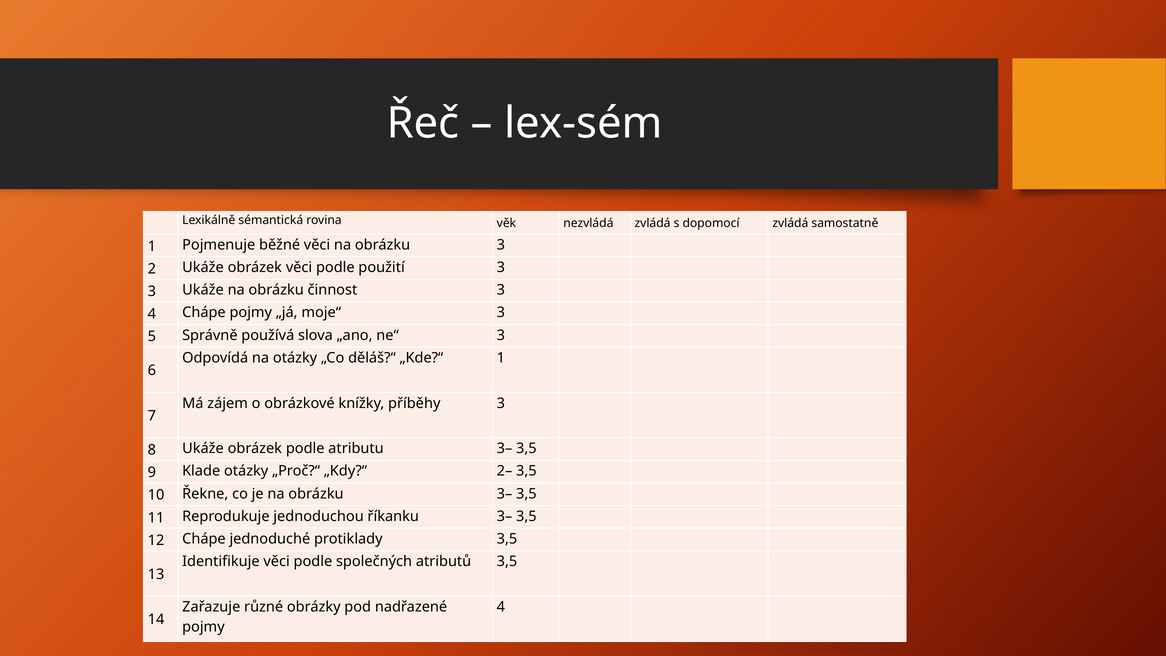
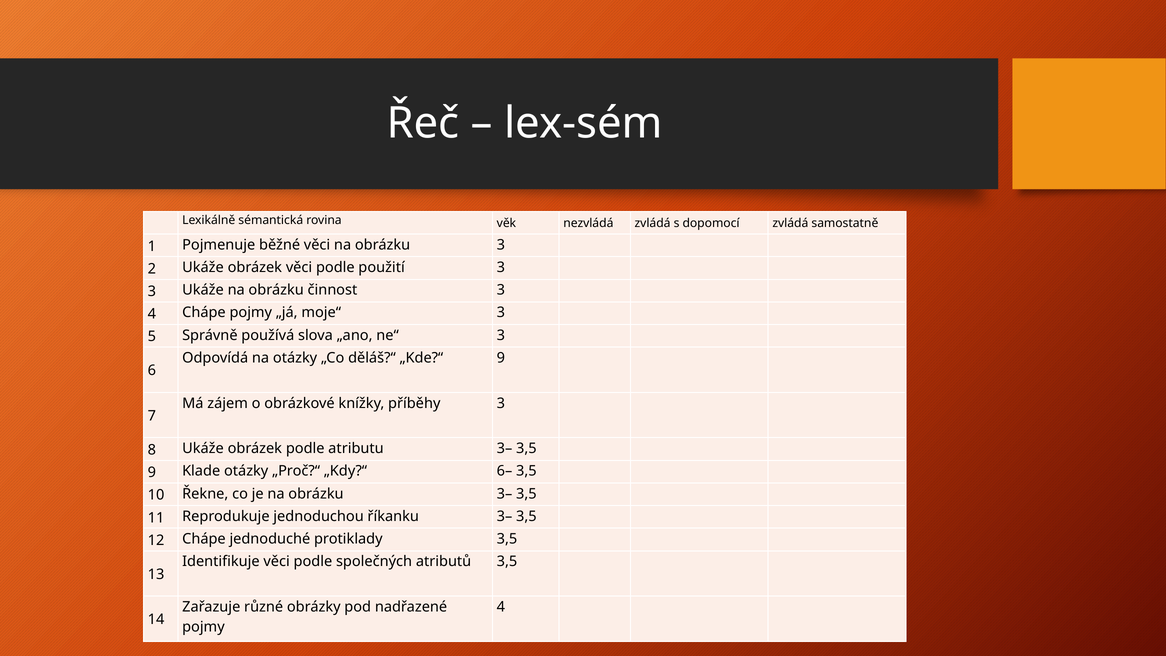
„Kde?“ 1: 1 -> 9 (501, 358)
2–: 2– -> 6– (505, 471)
